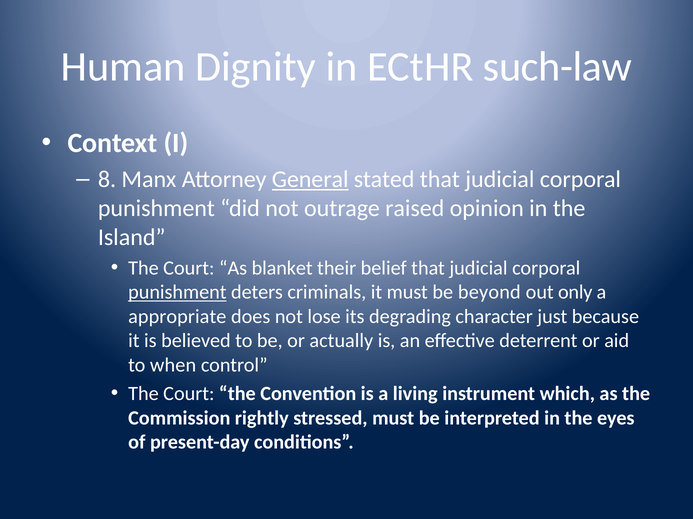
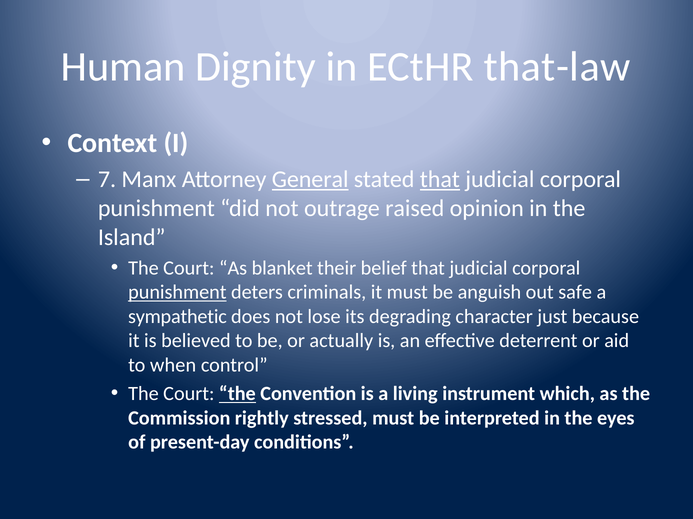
such-law: such-law -> that-law (557, 67)
8: 8 -> 7 (107, 180)
that underline: none -> present (440, 180)
beyond: beyond -> anguish (489, 293)
only: only -> safe (575, 293)
appropriate: appropriate -> sympathetic (177, 317)
the underline: none -> present (237, 394)
